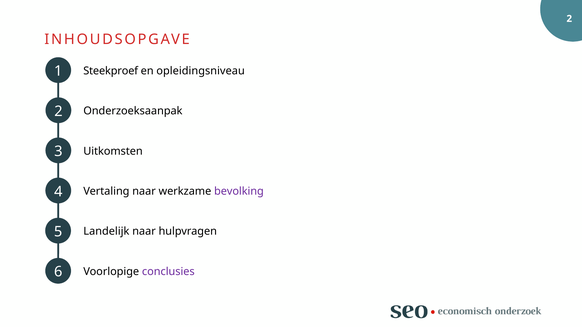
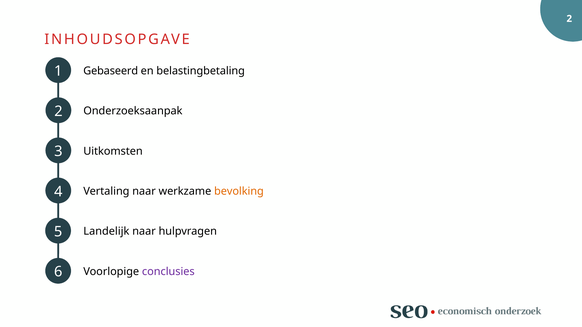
Steekproef: Steekproef -> Gebaseerd (111, 71)
opleidingsniveau: opleidingsniveau -> belastingbetaling (201, 71)
bevolking colour: purple -> orange (239, 191)
